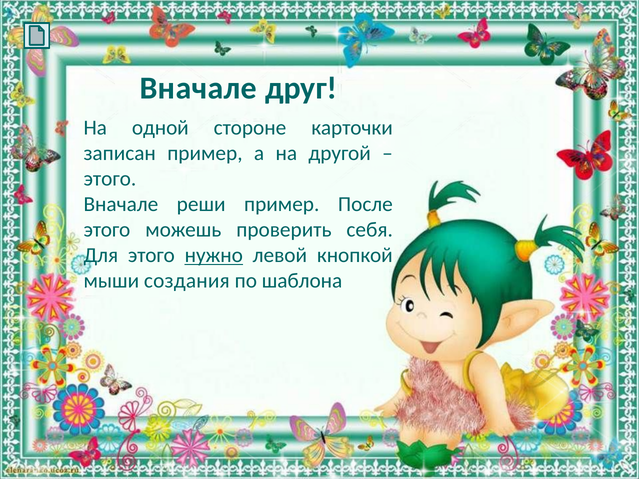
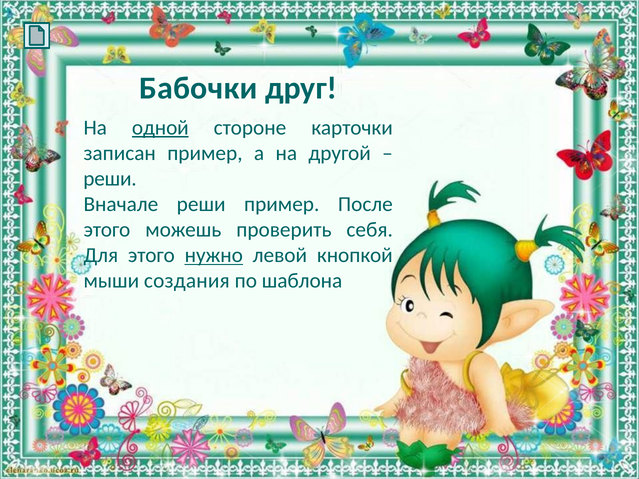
Вначале: Вначале -> Бабочки (198, 88)
одной underline: none -> present (160, 128)
этого: этого -> реши (110, 179)
